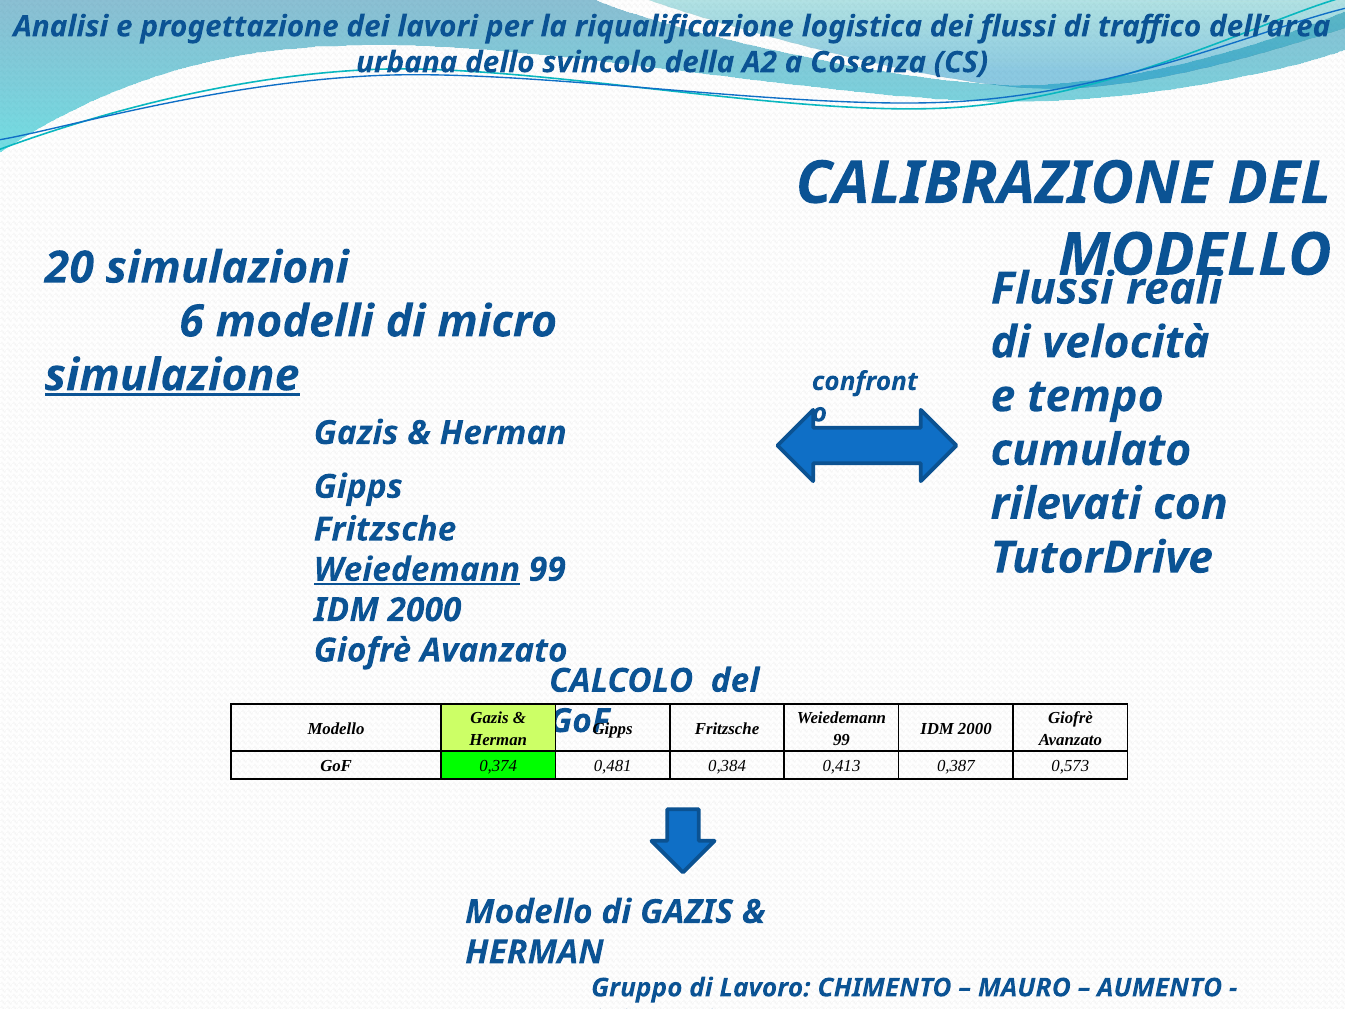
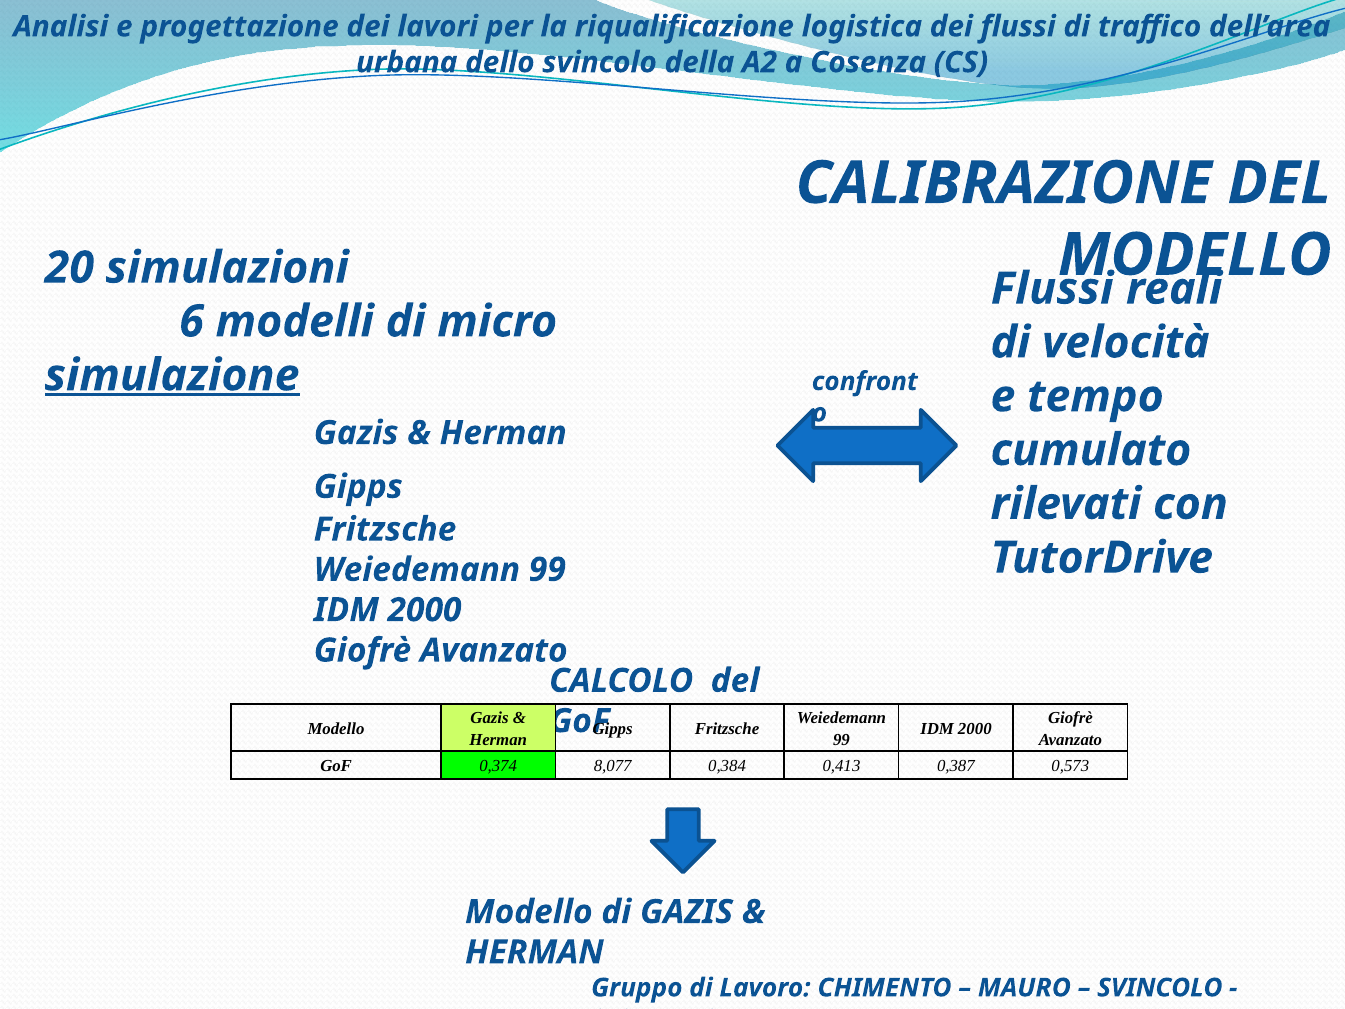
Weiedemann underline: present -> none (417, 570)
0,481: 0,481 -> 8,077 (613, 766)
AUMENTO: AUMENTO -> SVINCOLO (1160, 988)
